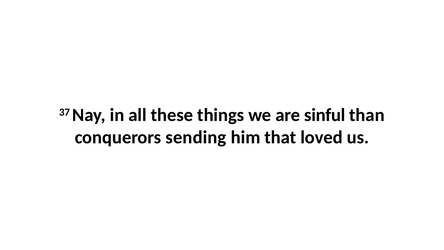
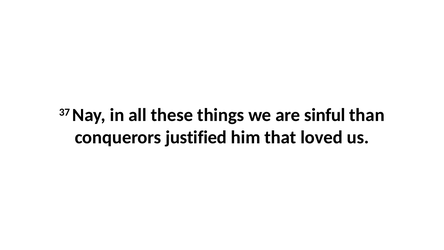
sending: sending -> justified (196, 137)
